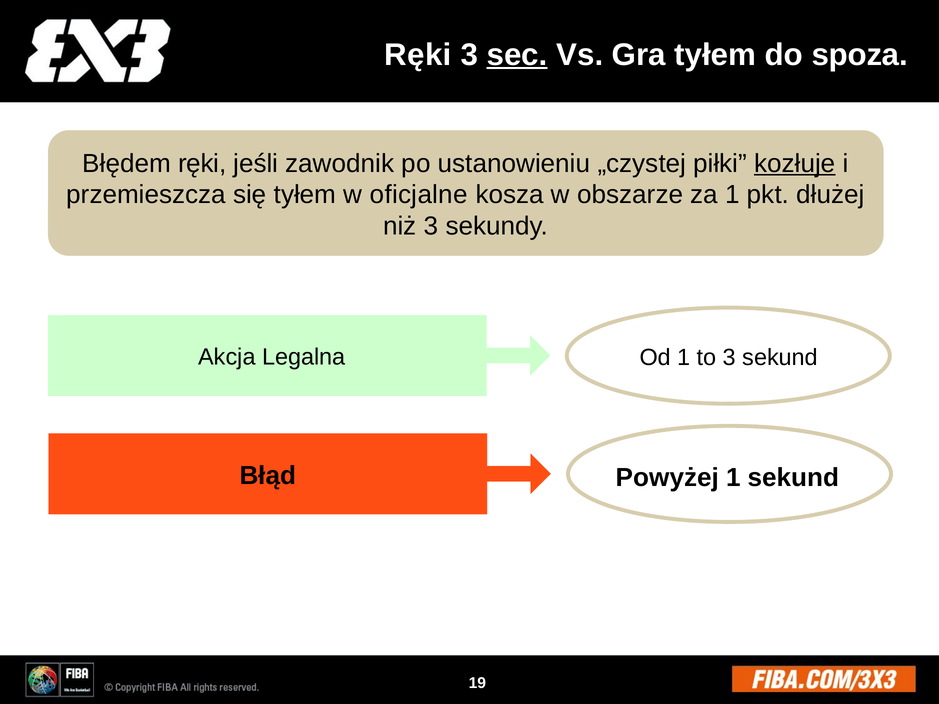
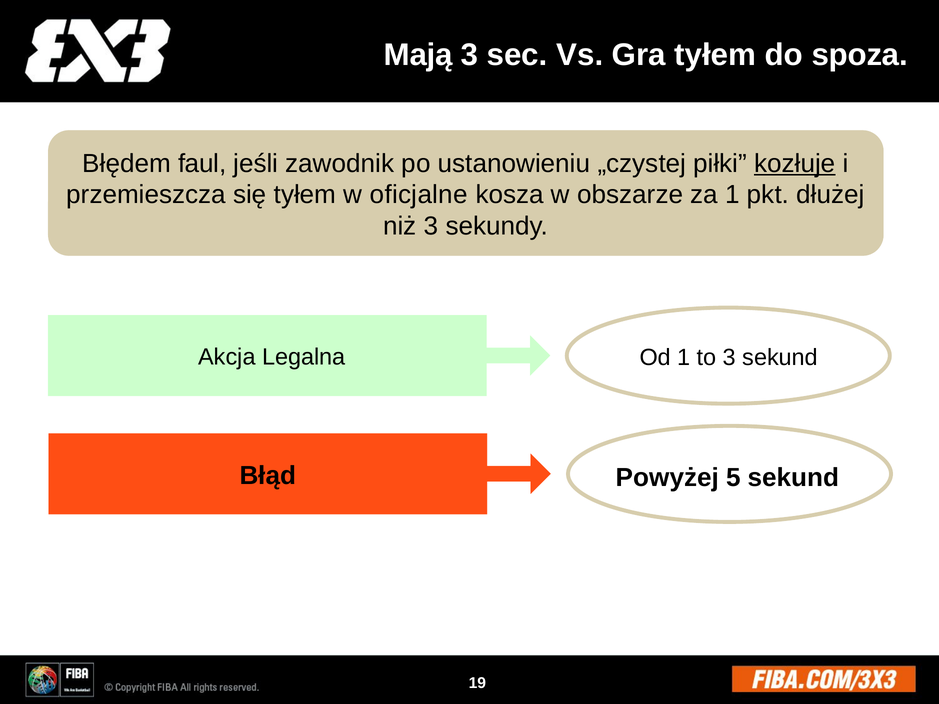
Ręki: Ręki -> Mają (418, 55)
sec underline: present -> none (517, 55)
Błędem ręki: ręki -> faul (202, 164)
Powyżej 1: 1 -> 5 (733, 478)
